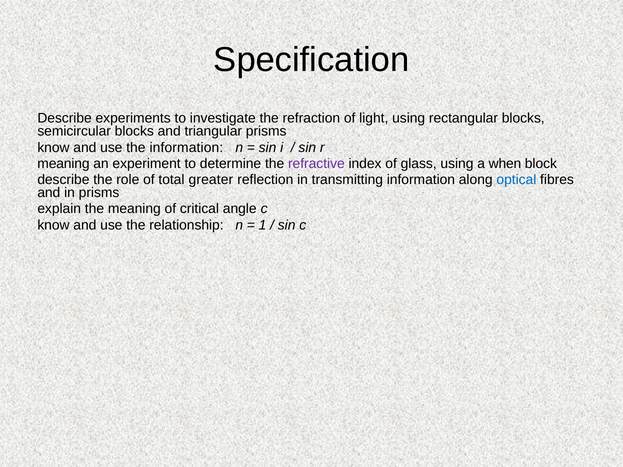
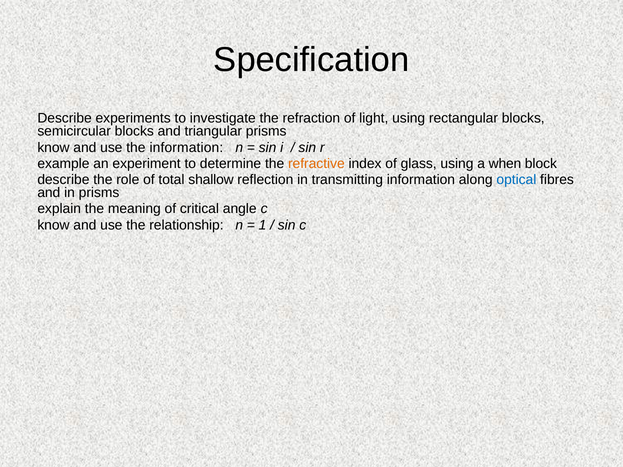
meaning: meaning -> example (63, 164)
refractive colour: purple -> orange (316, 164)
greater: greater -> shallow (211, 180)
